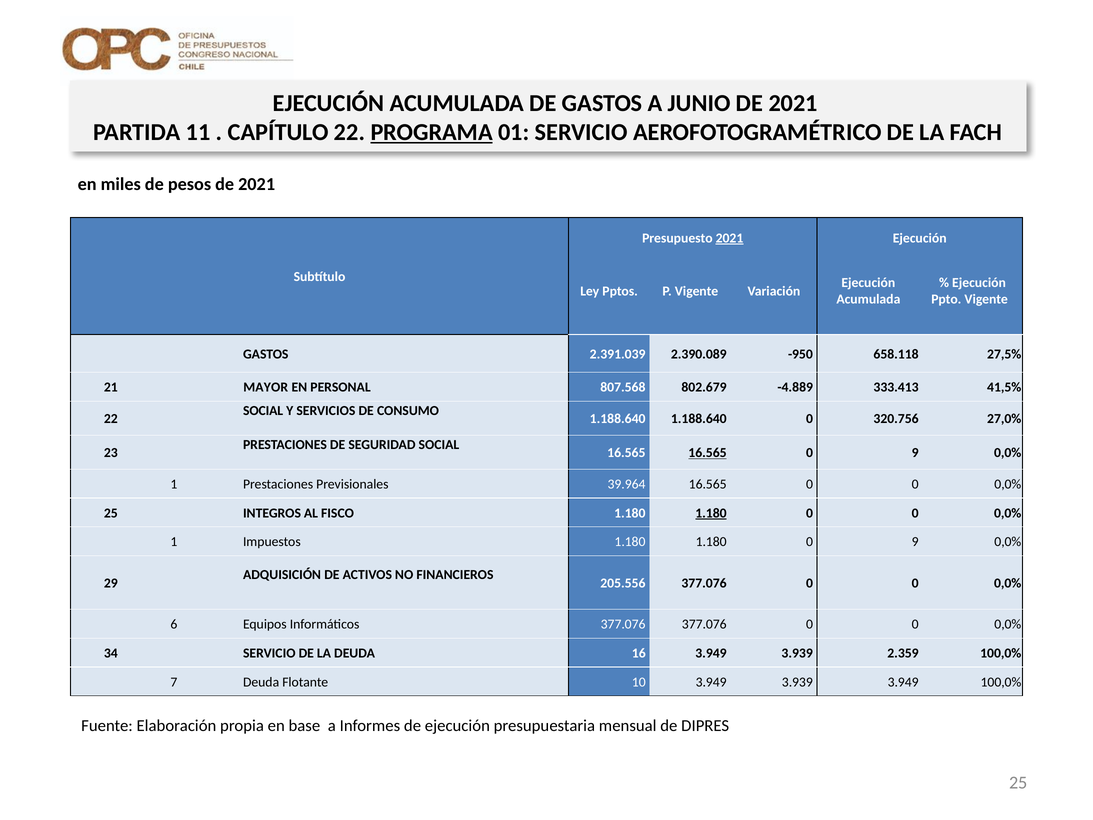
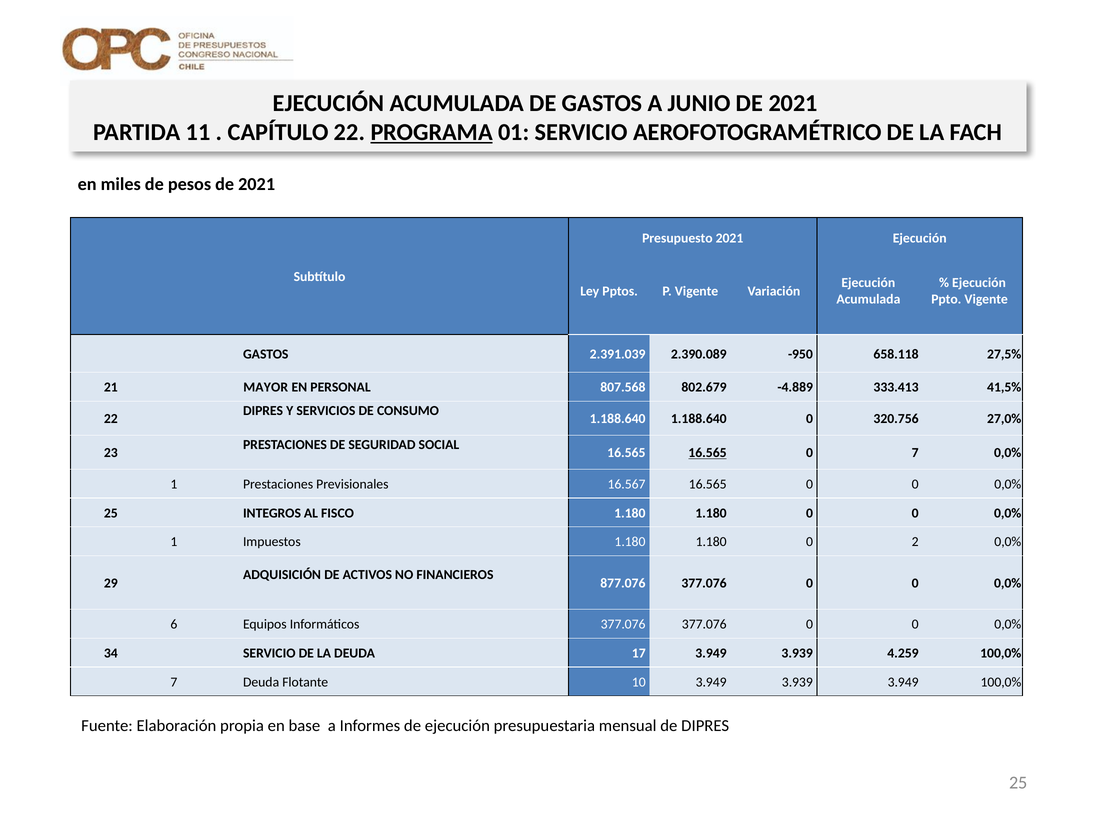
2021 underline: present -> none (729, 238)
SOCIAL: SOCIAL -> DIPRES (263, 411)
9: 9 -> 7 (915, 453)
39.964: 39.964 -> 16.567 (627, 484)
1.180 underline: present -> none (711, 513)
1.180 0 9: 9 -> 2 (915, 542)
205.556: 205.556 -> 877.076 (623, 583)
16: 16 -> 17 (639, 653)
2.359: 2.359 -> 4.259 (903, 653)
